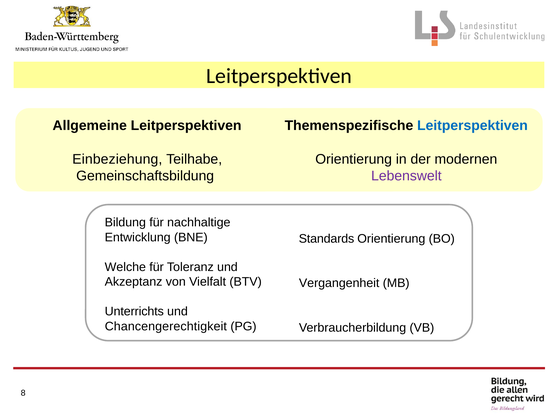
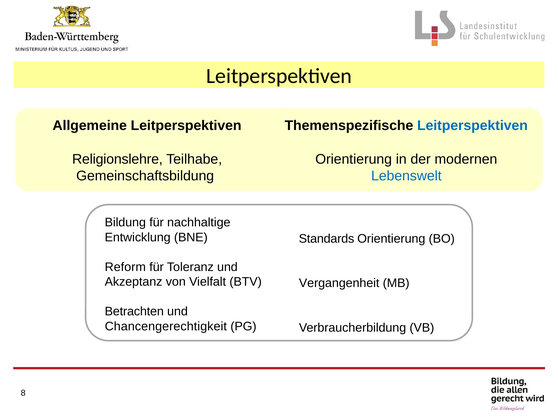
Einbeziehung: Einbeziehung -> Religionslehre (117, 159)
Lebenswelt colour: purple -> blue (406, 176)
Welche: Welche -> Reform (125, 267)
Unterrichts: Unterrichts -> Betrachten (134, 312)
